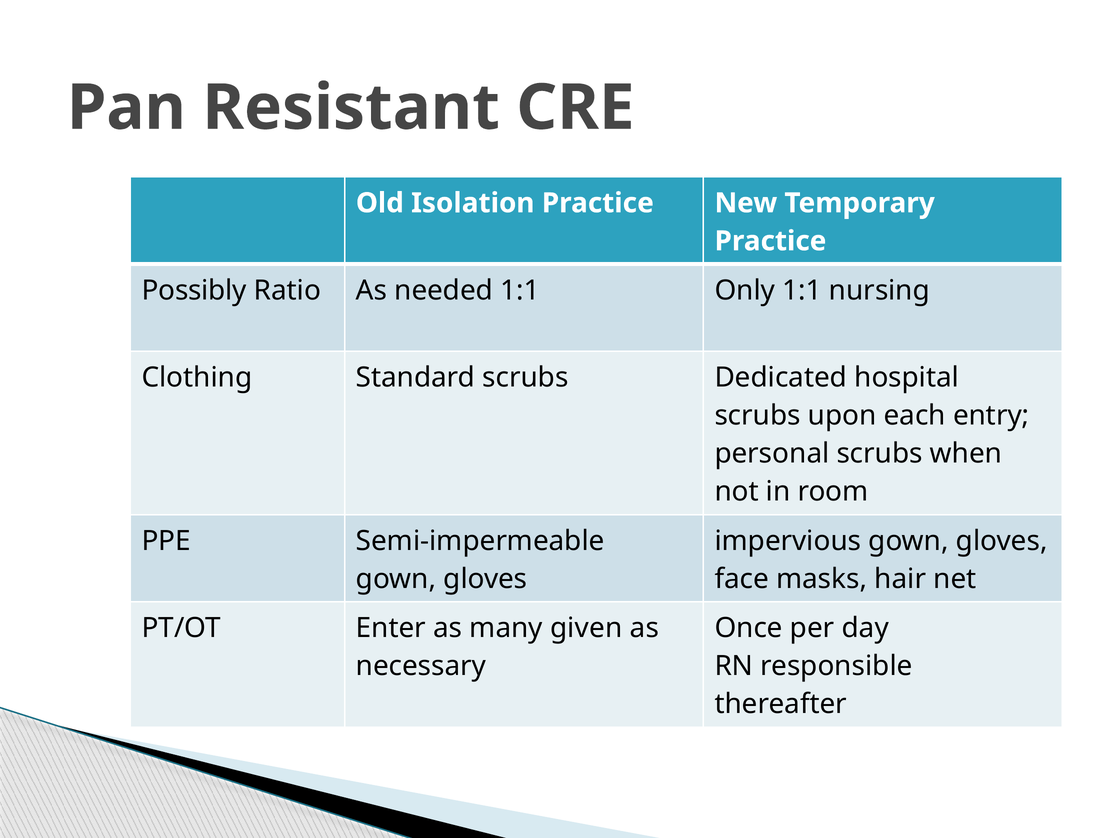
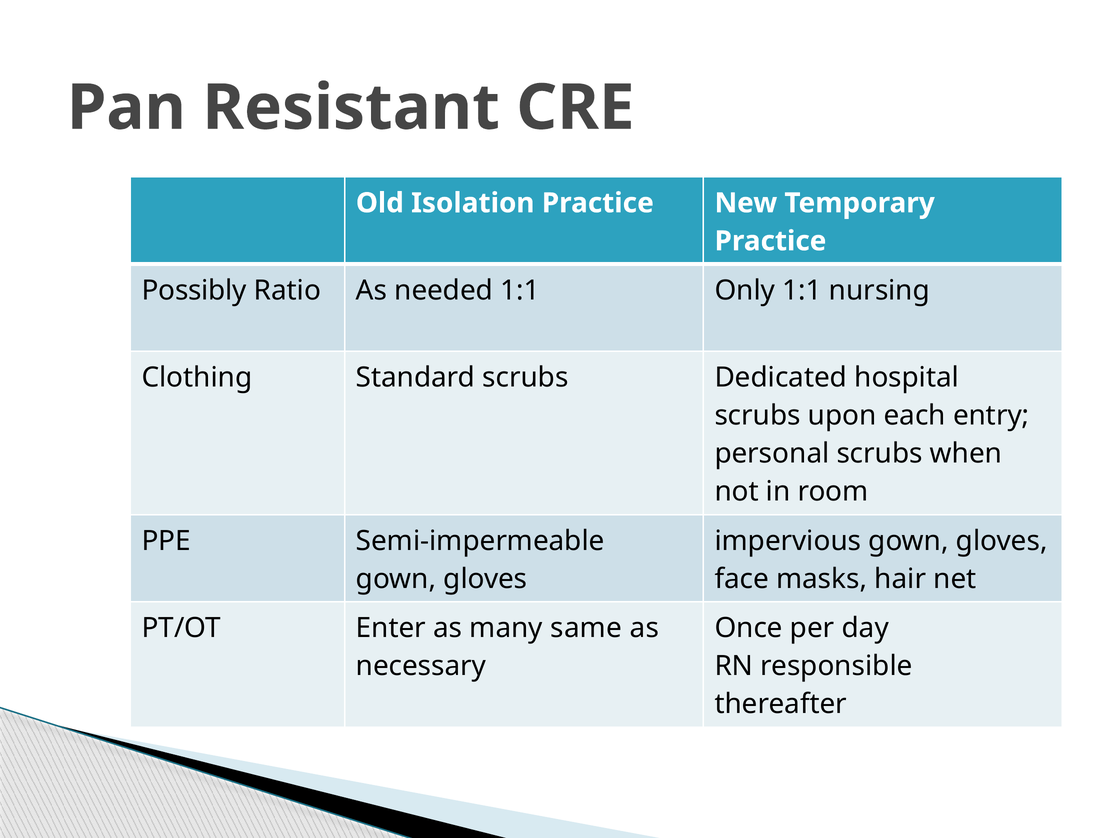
given: given -> same (586, 628)
